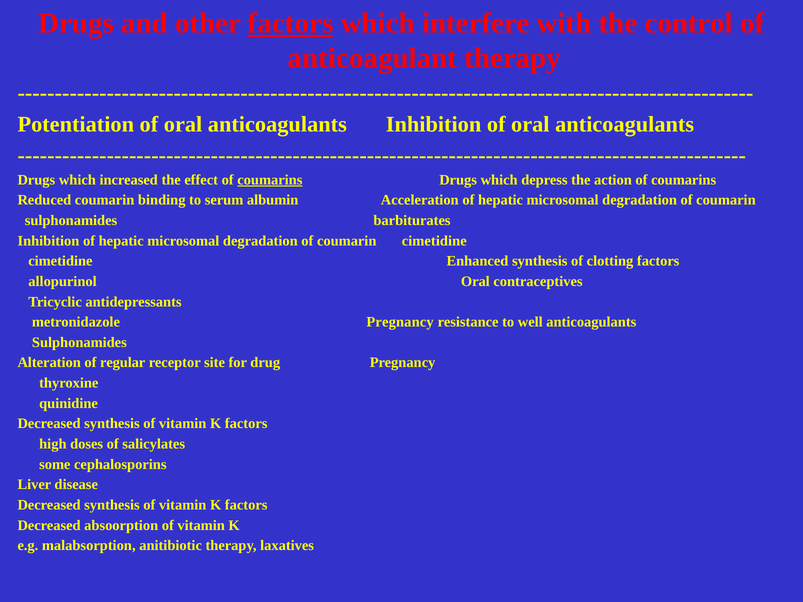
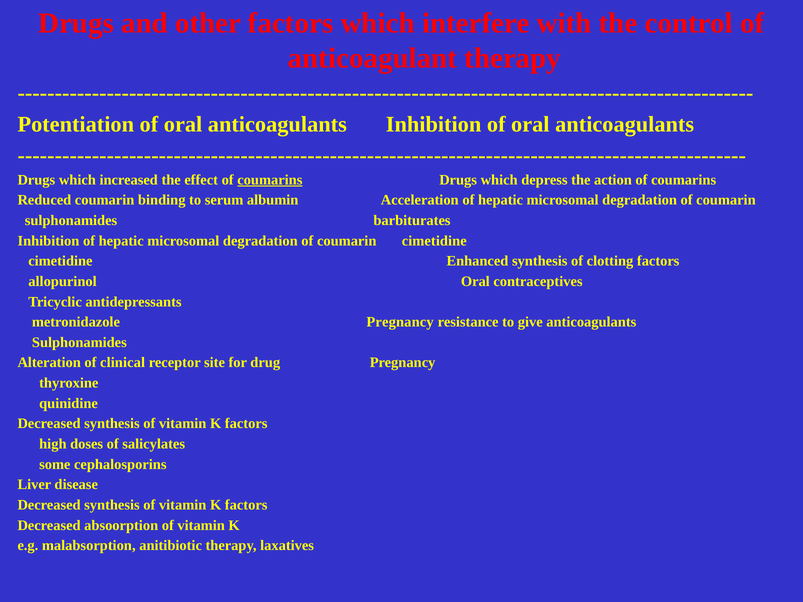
factors underline: present -> none (291, 23)
well: well -> give (530, 322)
regular: regular -> clinical (123, 363)
